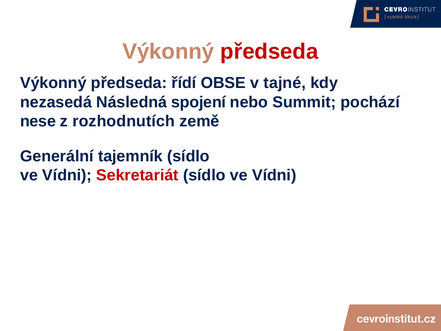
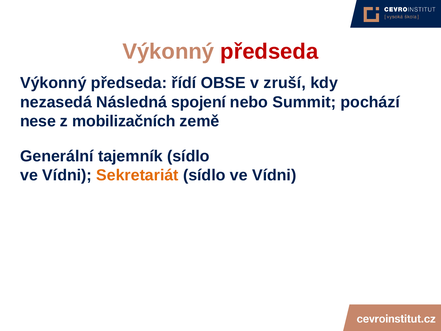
tajné: tajné -> zruší (285, 83)
rozhodnutích: rozhodnutích -> mobilizačních (124, 121)
Sekretariát colour: red -> orange (137, 175)
